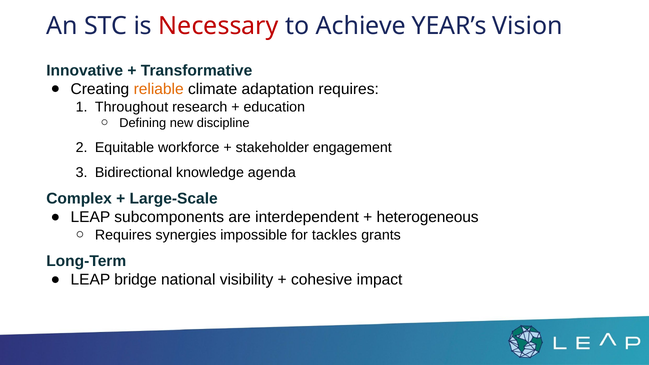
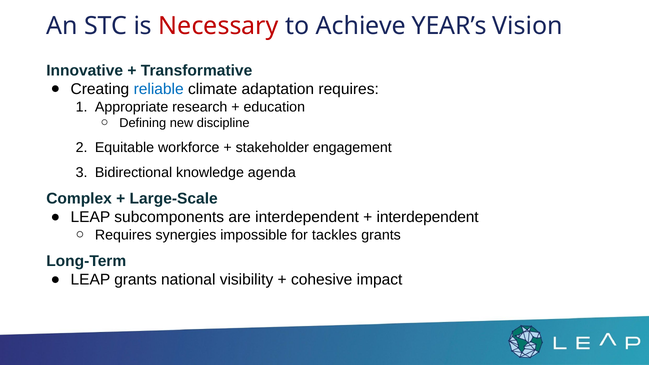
reliable colour: orange -> blue (159, 89)
Throughout: Throughout -> Appropriate (132, 107)
heterogeneous: heterogeneous -> interdependent (428, 217)
LEAP bridge: bridge -> grants (136, 280)
